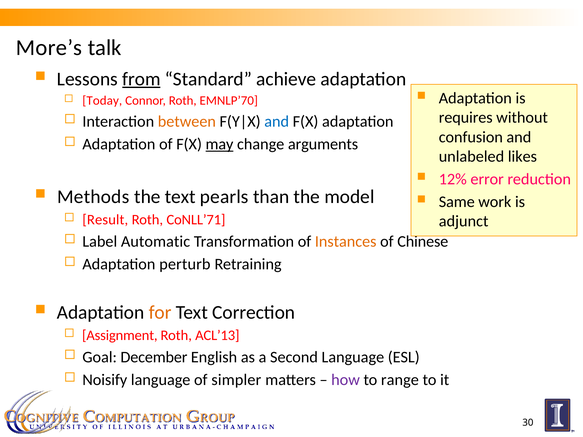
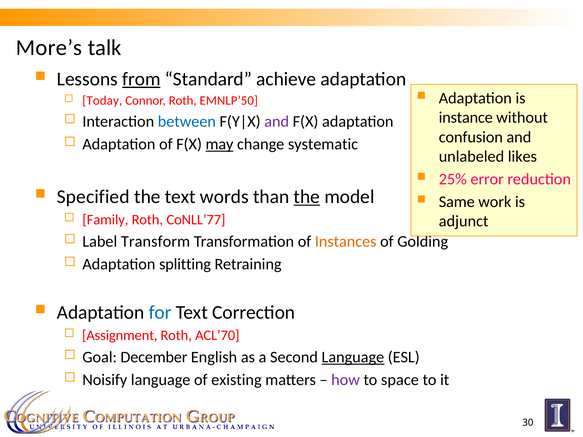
EMNLP’70: EMNLP’70 -> EMNLP’50 (229, 101)
requires: requires -> instance (466, 118)
between colour: orange -> blue (187, 122)
and colour: blue -> purple (277, 122)
arguments: arguments -> systematic (323, 144)
12%: 12% -> 25% (453, 179)
Methods: Methods -> Specified (93, 197)
pearls: pearls -> words (224, 197)
the underline: none -> present (307, 197)
Result: Result -> Family (105, 220)
CoNLL’71: CoNLL’71 -> CoNLL’77 (196, 220)
Automatic: Automatic -> Transform (156, 242)
Chinese: Chinese -> Golding (423, 242)
perturb: perturb -> splitting (185, 264)
for colour: orange -> blue (160, 313)
ACL’13: ACL’13 -> ACL’70 (217, 336)
Language underline: none -> present (353, 357)
simpler: simpler -> existing (236, 380)
range: range -> space (400, 380)
